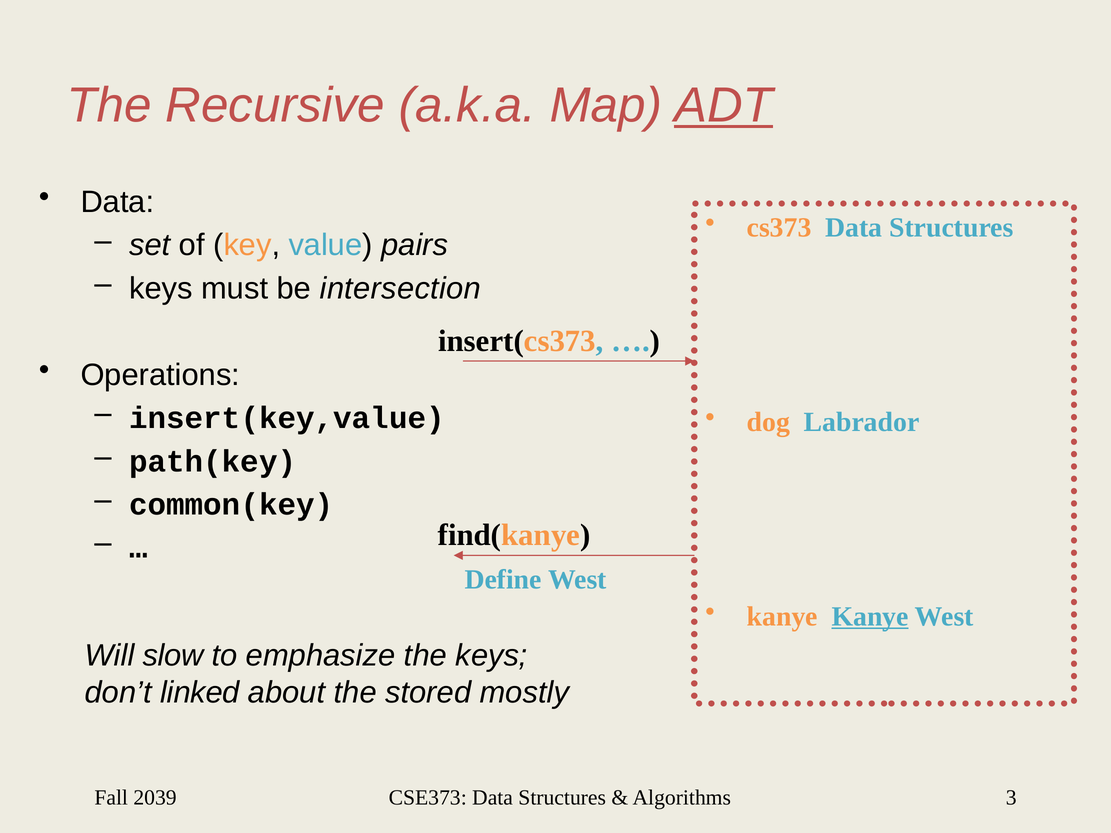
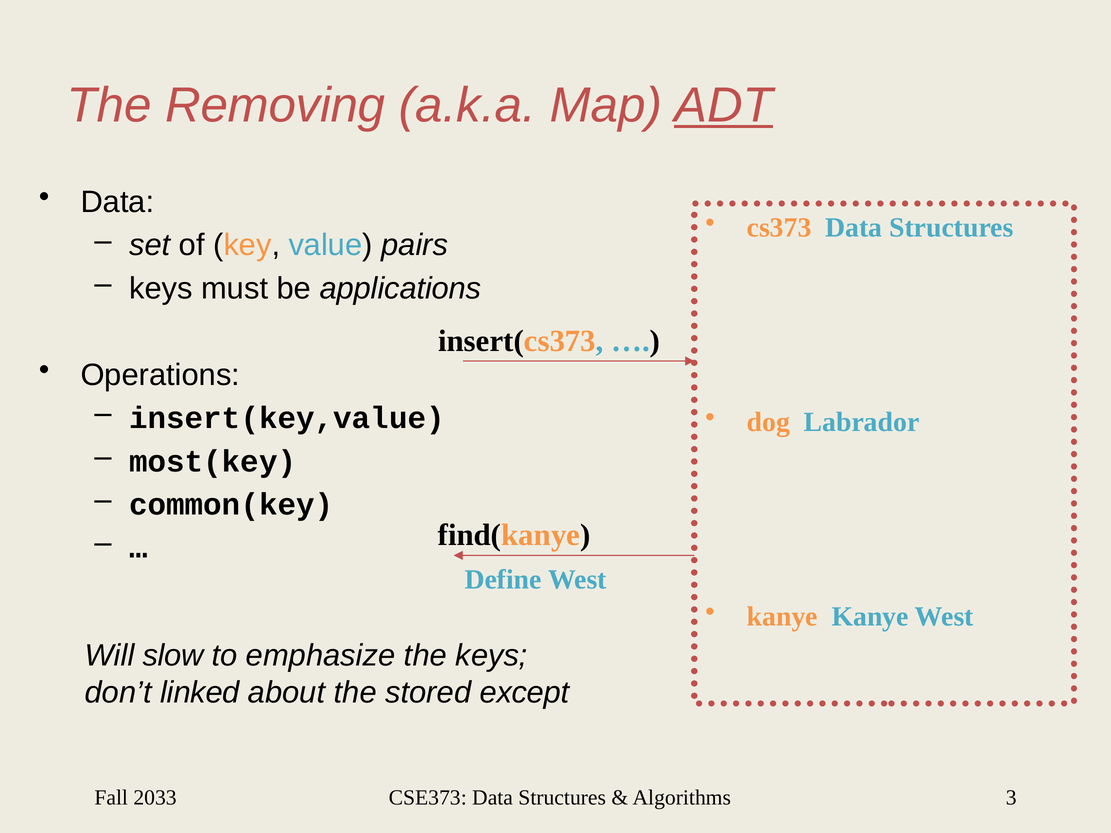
Recursive: Recursive -> Removing (275, 105)
intersection: intersection -> applications (401, 289)
path(key: path(key -> most(key (213, 461)
Kanye underline: present -> none (870, 617)
mostly: mostly -> except (524, 693)
2039: 2039 -> 2033 (155, 798)
